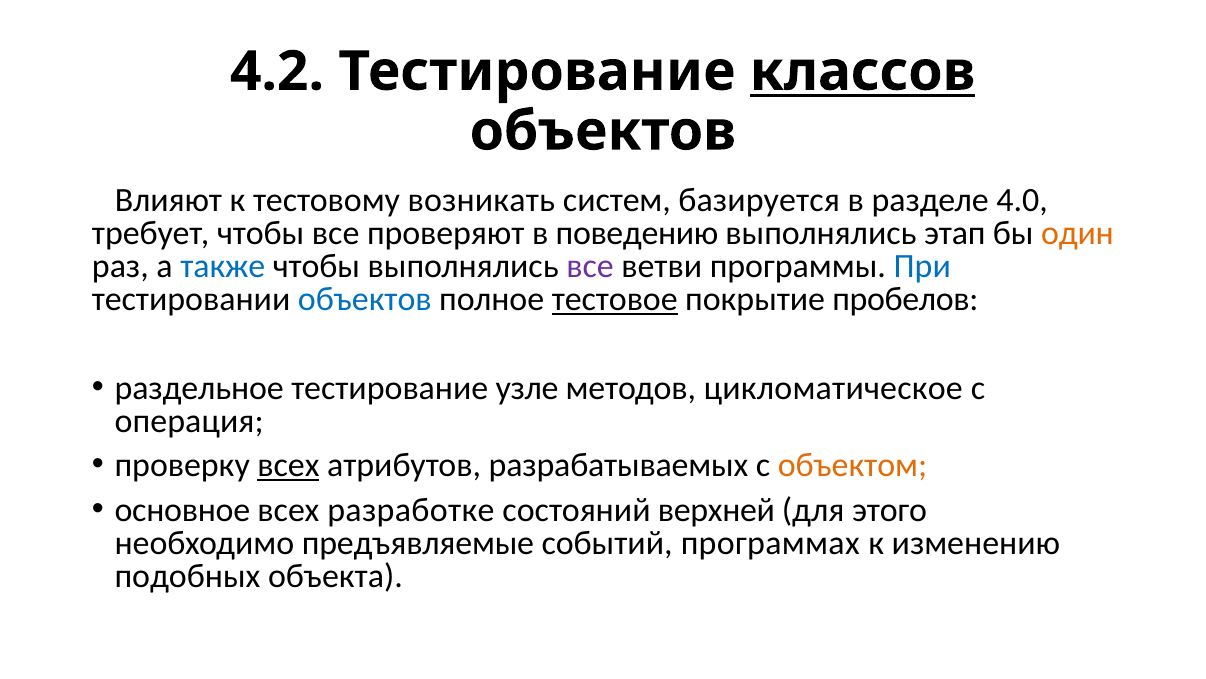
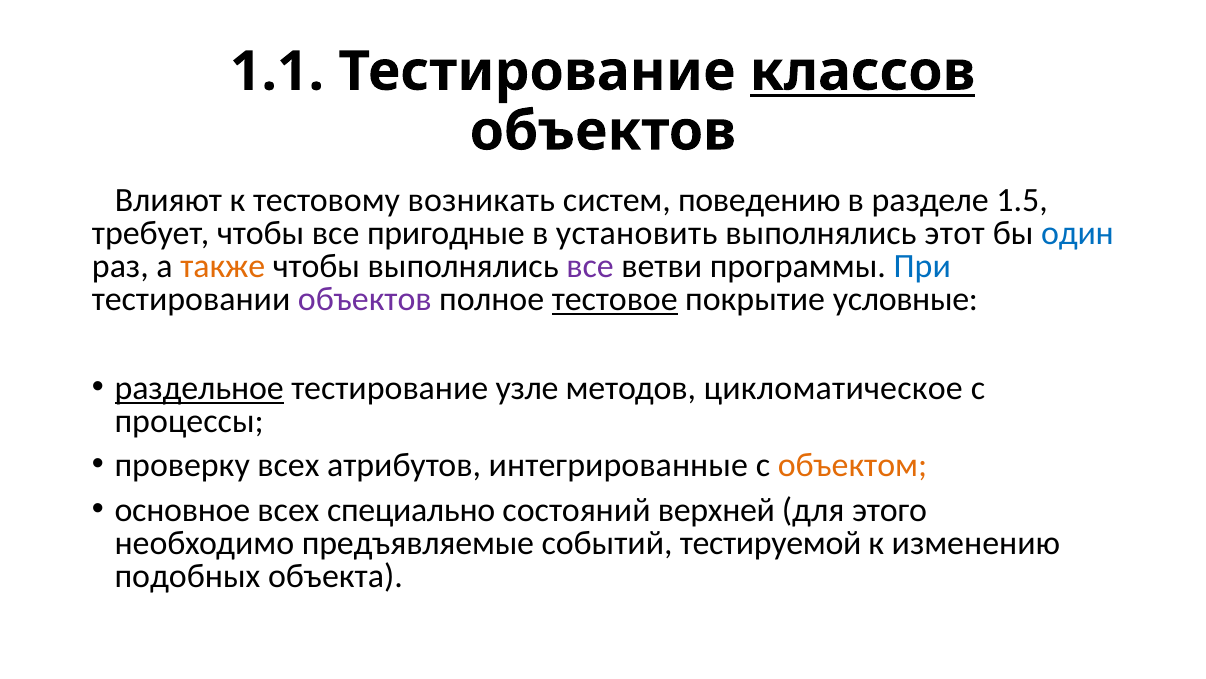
4.2: 4.2 -> 1.1 (277, 71)
базируется: базируется -> поведению (759, 200)
4.0: 4.0 -> 1.5 (1022, 200)
проверяют: проверяют -> пригодные (446, 233)
поведению: поведению -> установить (637, 233)
этап: этап -> этот (955, 233)
один colour: orange -> blue (1077, 233)
также colour: blue -> orange (223, 266)
объектов colour: blue -> purple (365, 299)
пробелов: пробелов -> условные (905, 299)
раздельное underline: none -> present (199, 388)
операция: операция -> процессы (189, 421)
всех underline: present -> none (288, 465)
разрабатываемых: разрабатываемых -> интегрированные (618, 465)
разработке: разработке -> специально (411, 510)
программах: программах -> тестируемой (771, 543)
